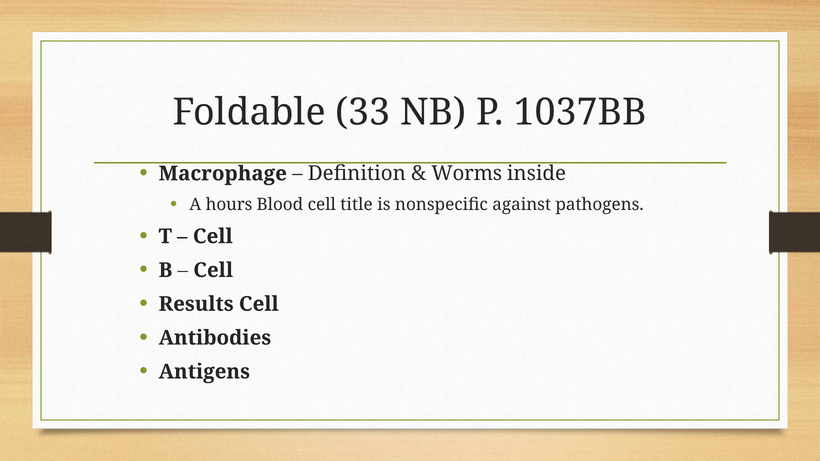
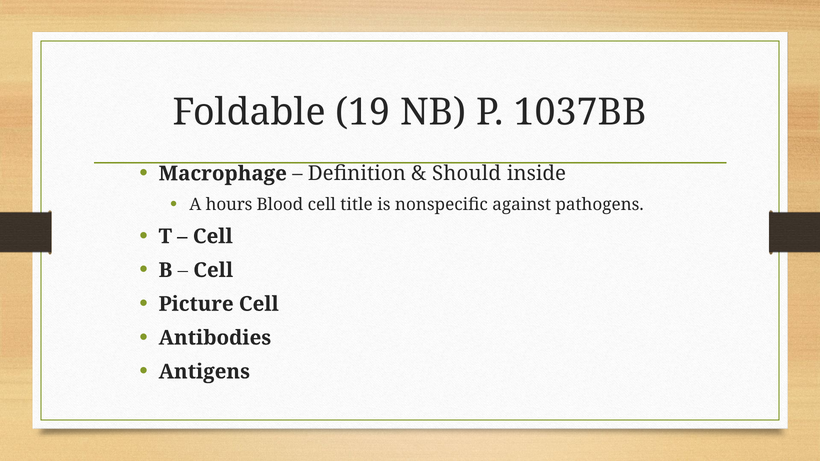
33: 33 -> 19 (363, 113)
Worms: Worms -> Should (467, 174)
Results: Results -> Picture (196, 304)
